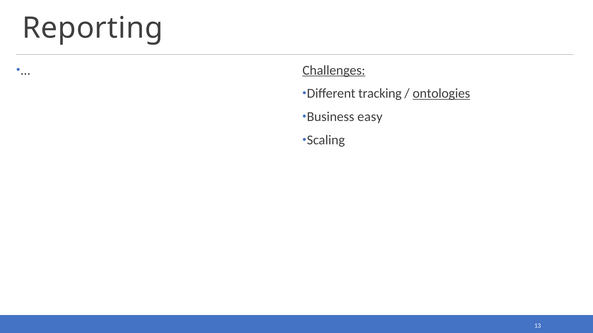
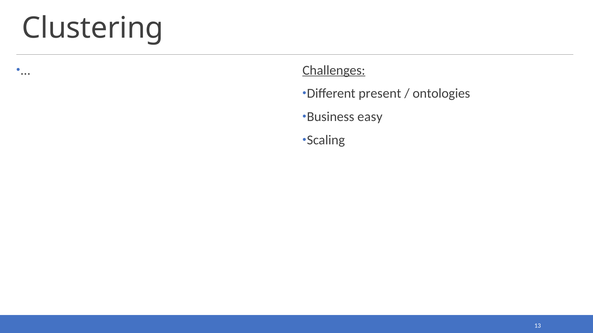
Reporting: Reporting -> Clustering (93, 28)
tracking: tracking -> present (380, 94)
ontologies underline: present -> none (441, 94)
